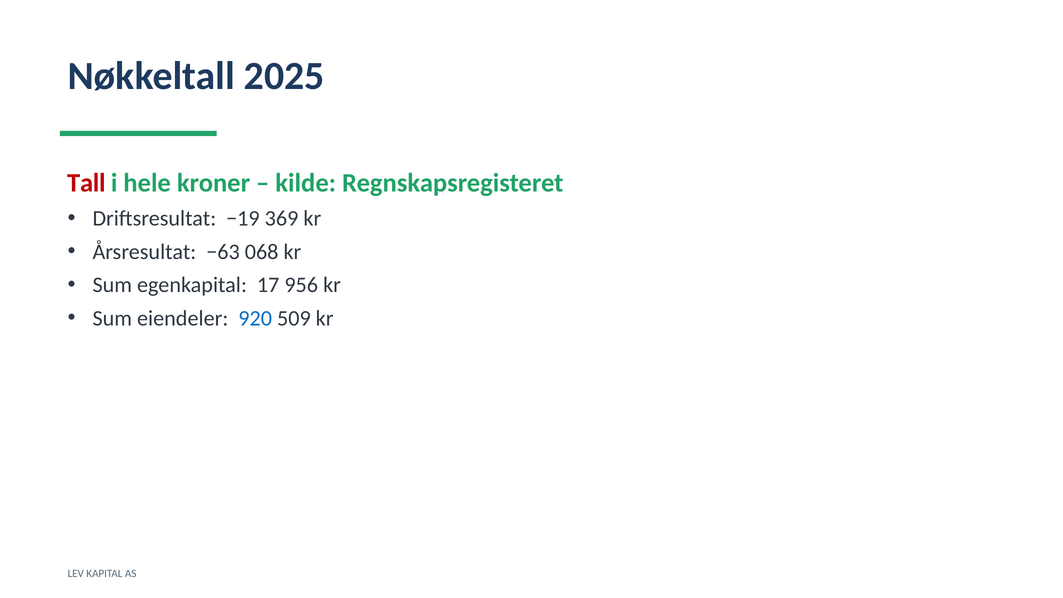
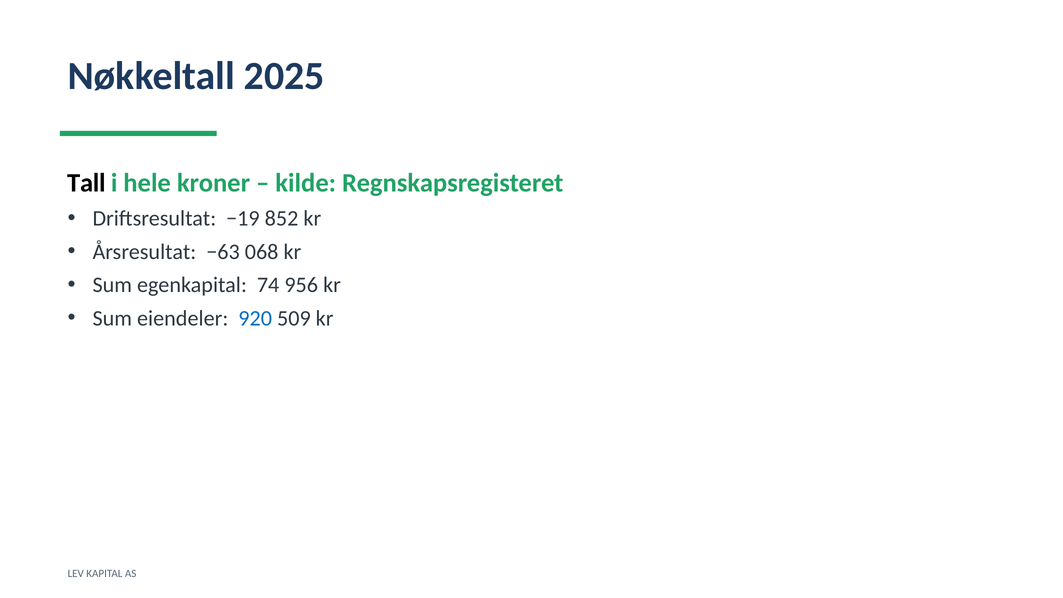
Tall colour: red -> black (86, 183)
369: 369 -> 852 (282, 219)
17: 17 -> 74 (268, 285)
